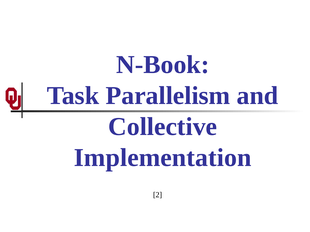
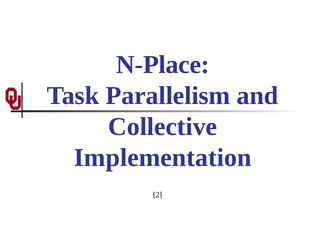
N-Book: N-Book -> N-Place (163, 65)
